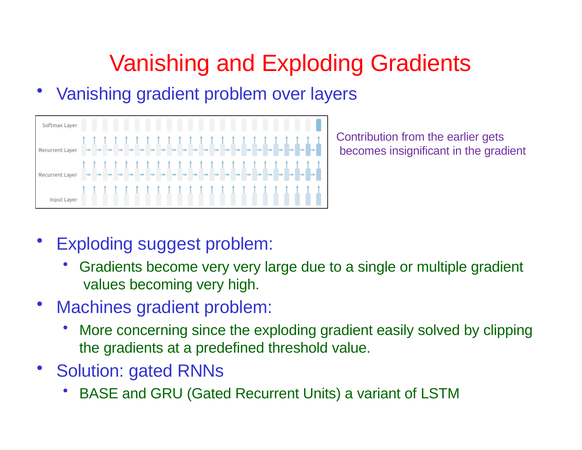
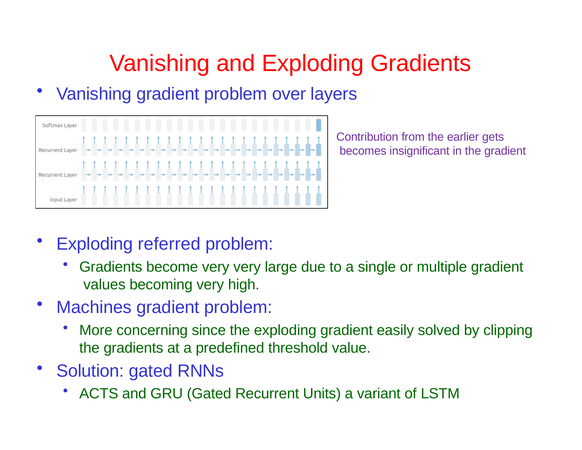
suggest: suggest -> referred (169, 244)
BASE: BASE -> ACTS (99, 393)
